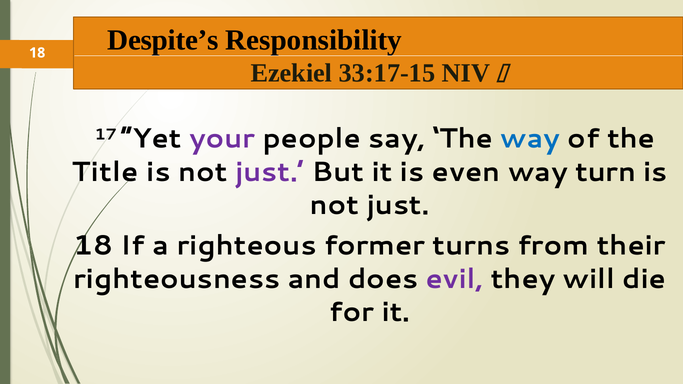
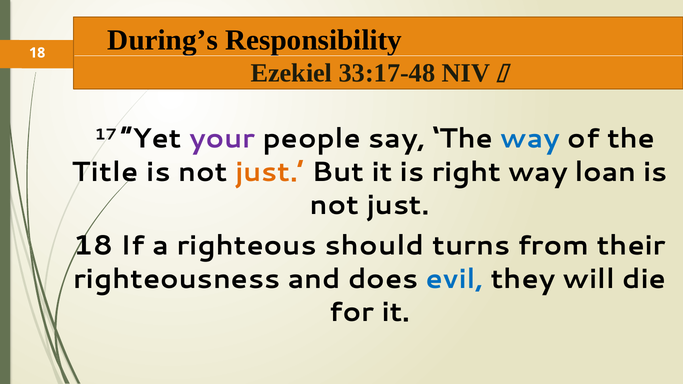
Despite’s: Despite’s -> During’s (163, 40)
33:17-15: 33:17-15 -> 33:17-48 (387, 73)
just colour: purple -> orange (270, 172)
even: even -> right (466, 172)
turn: turn -> loan (606, 172)
former: former -> should (374, 246)
evil colour: purple -> blue (455, 279)
